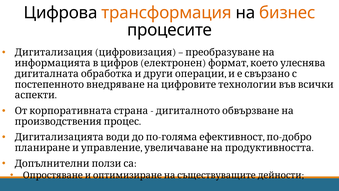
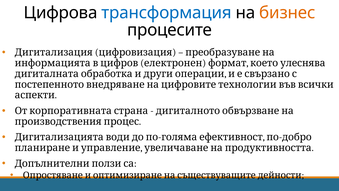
трансформация colour: orange -> blue (167, 13)
